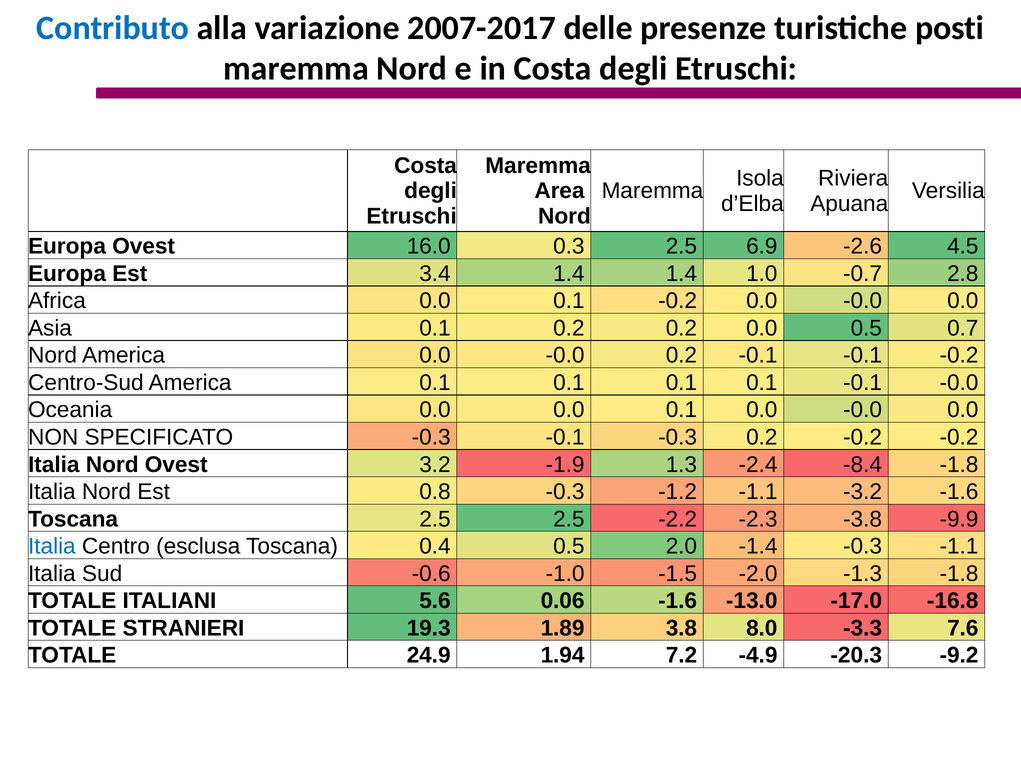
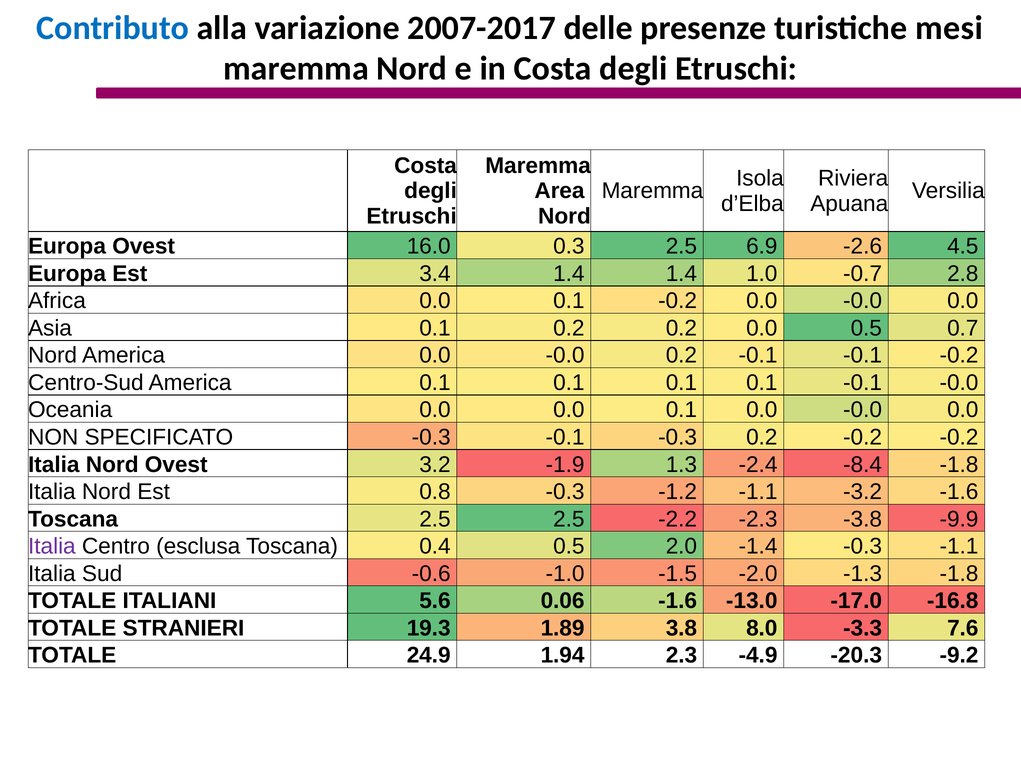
posti: posti -> mesi (949, 28)
Italia colour: blue -> purple (52, 546)
7.2: 7.2 -> 2.3 (681, 655)
